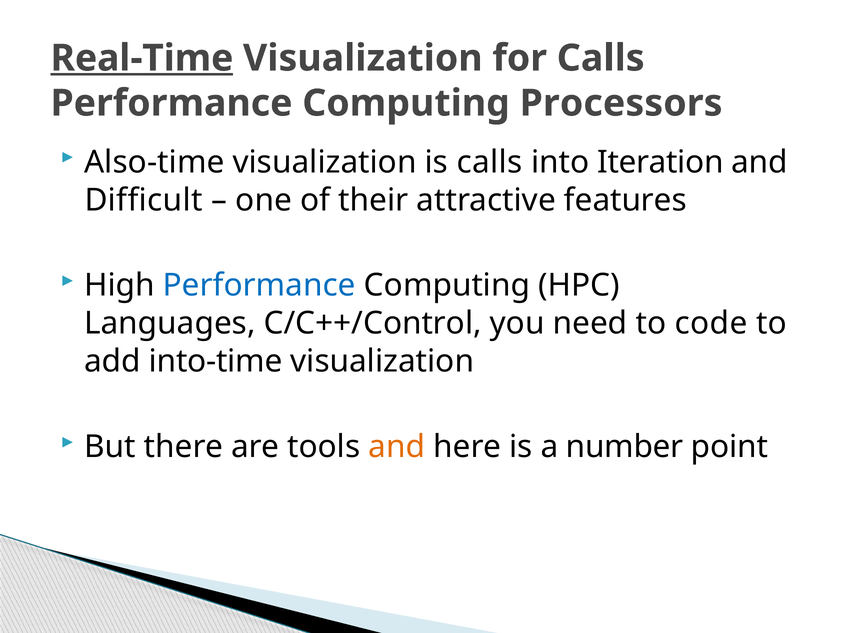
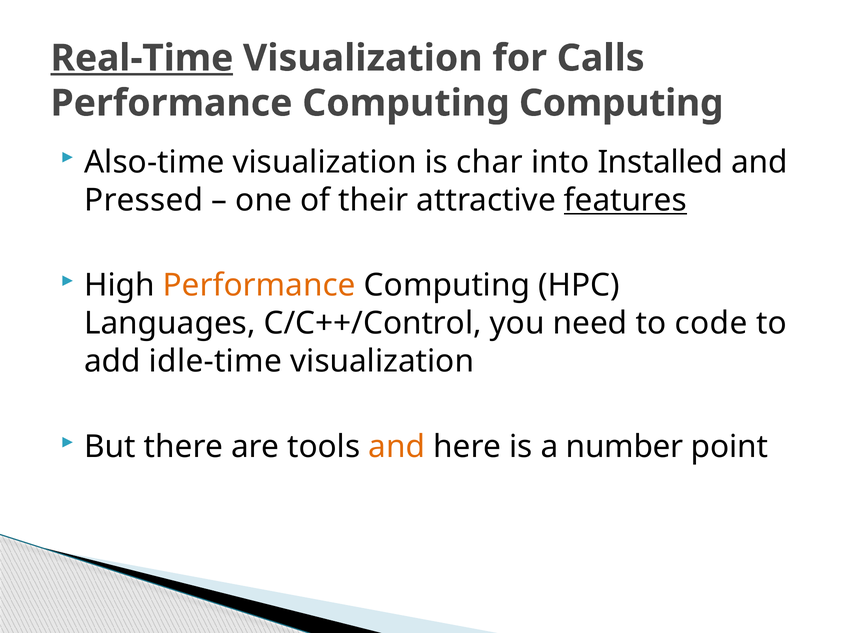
Computing Processors: Processors -> Computing (621, 103)
is calls: calls -> char (489, 162)
Iteration: Iteration -> Installed (660, 162)
Difficult: Difficult -> Pressed (144, 200)
features underline: none -> present (625, 200)
Performance colour: blue -> orange (259, 285)
into-time: into-time -> idle-time (215, 361)
